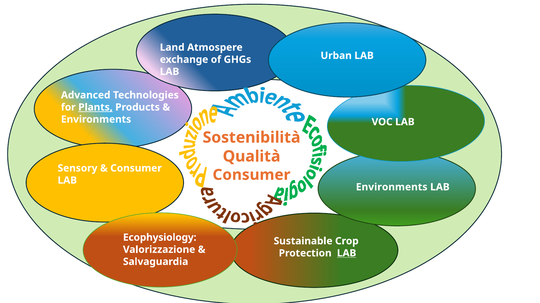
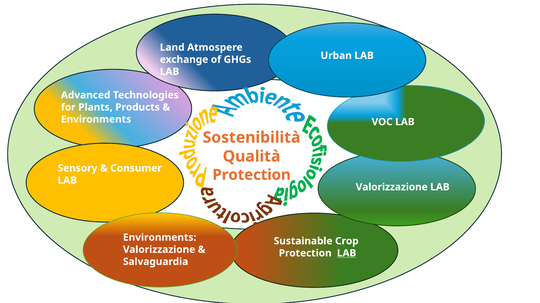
Plants underline: present -> none (95, 107)
Consumer: Consumer -> Protection (252, 175)
Environments: Environments -> Valorizzazione (392, 187)
Ecophysiology: Ecophysiology -> Environments (160, 238)
